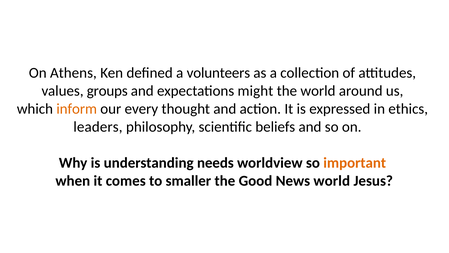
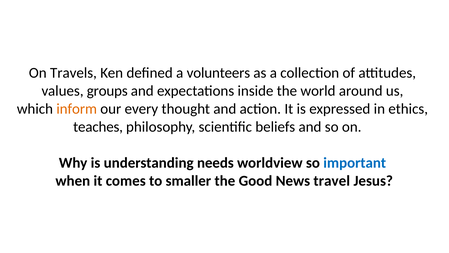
Athens: Athens -> Travels (73, 73)
might: might -> inside (255, 91)
leaders: leaders -> teaches (98, 127)
important colour: orange -> blue (355, 163)
News world: world -> travel (332, 180)
